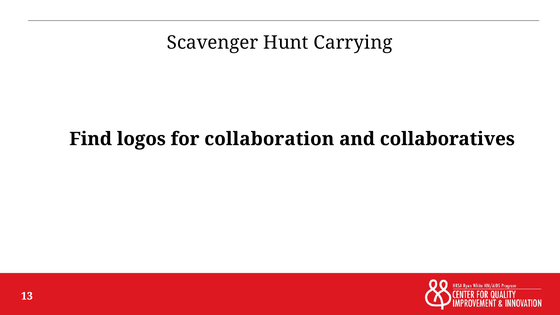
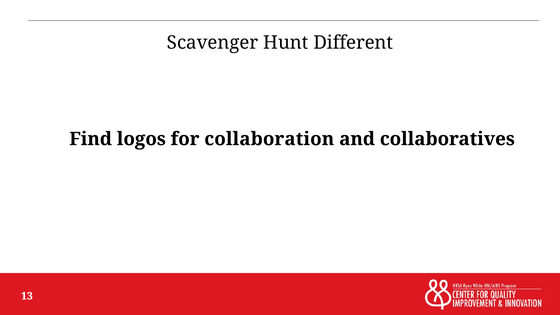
Carrying: Carrying -> Different (353, 43)
